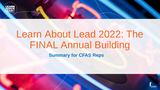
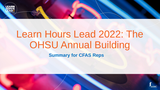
About: About -> Hours (58, 34)
FINAL: FINAL -> OHSU (44, 45)
